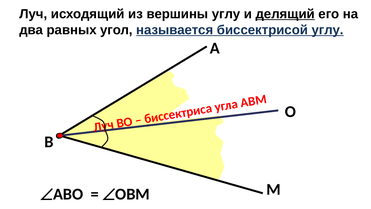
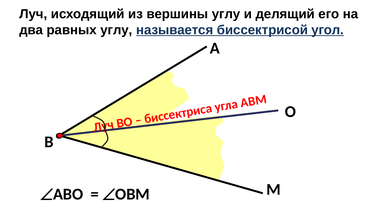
делящий underline: present -> none (285, 14)
равных угол: угол -> углу (116, 30)
биссектрисой углу: углу -> угол (328, 30)
